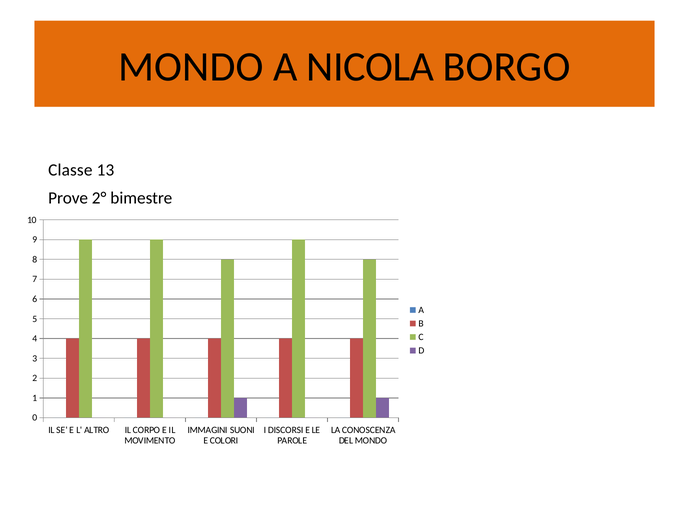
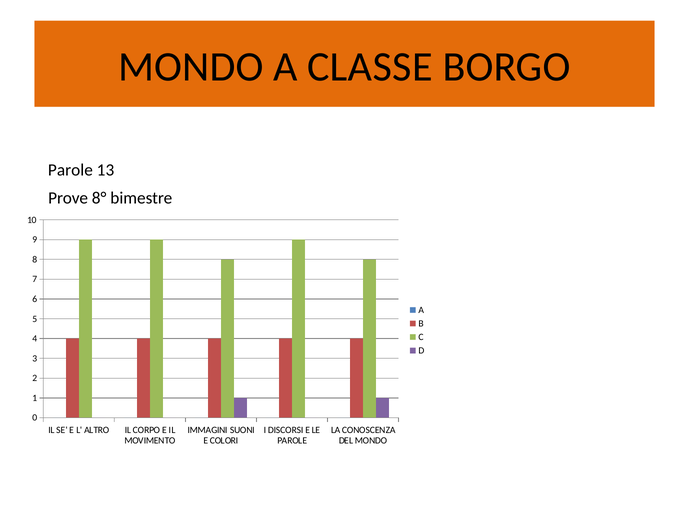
NICOLA: NICOLA -> CLASSE (370, 67)
Classe: Classe -> Parole (70, 170)
2°: 2° -> 8° (99, 198)
